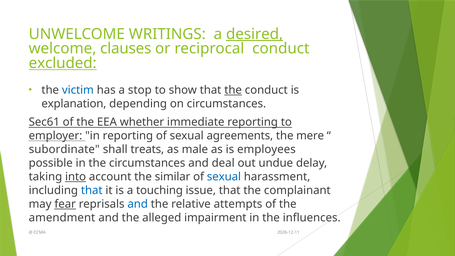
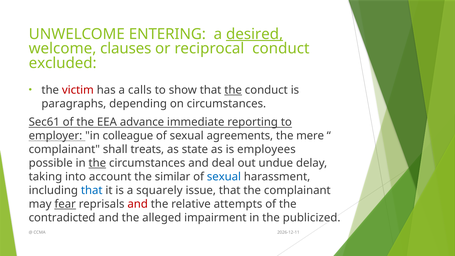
WRITINGS: WRITINGS -> ENTERING (167, 34)
excluded underline: present -> none (63, 63)
victim colour: blue -> red (78, 90)
stop: stop -> calls (140, 90)
explanation: explanation -> paragraphs (74, 104)
whether: whether -> advance (142, 122)
in reporting: reporting -> colleague (128, 136)
subordinate: subordinate -> complainant (64, 149)
male: male -> state (195, 149)
the underline: none -> present (97, 163)
into underline: present -> none (76, 177)
touching: touching -> squarely (159, 190)
and colour: blue -> red (138, 204)
amendment: amendment -> contradicted (62, 218)
influences: influences -> publicized (312, 218)
